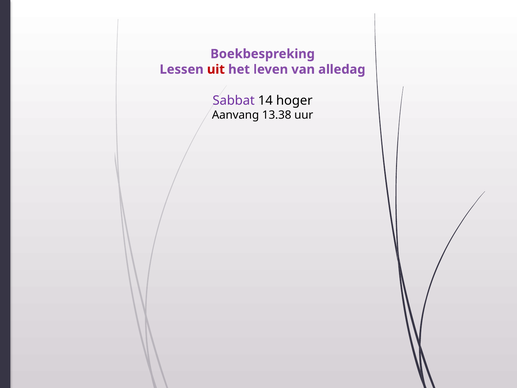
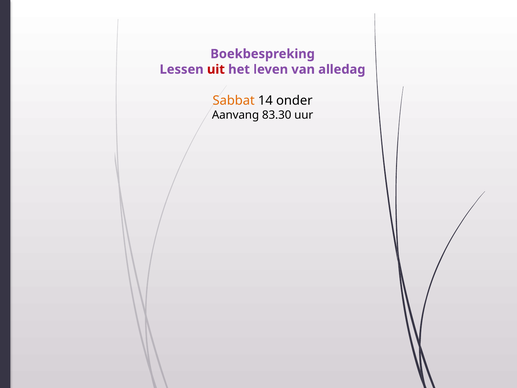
Sabbat colour: purple -> orange (234, 100)
hoger: hoger -> onder (294, 100)
13.38: 13.38 -> 83.30 (277, 115)
